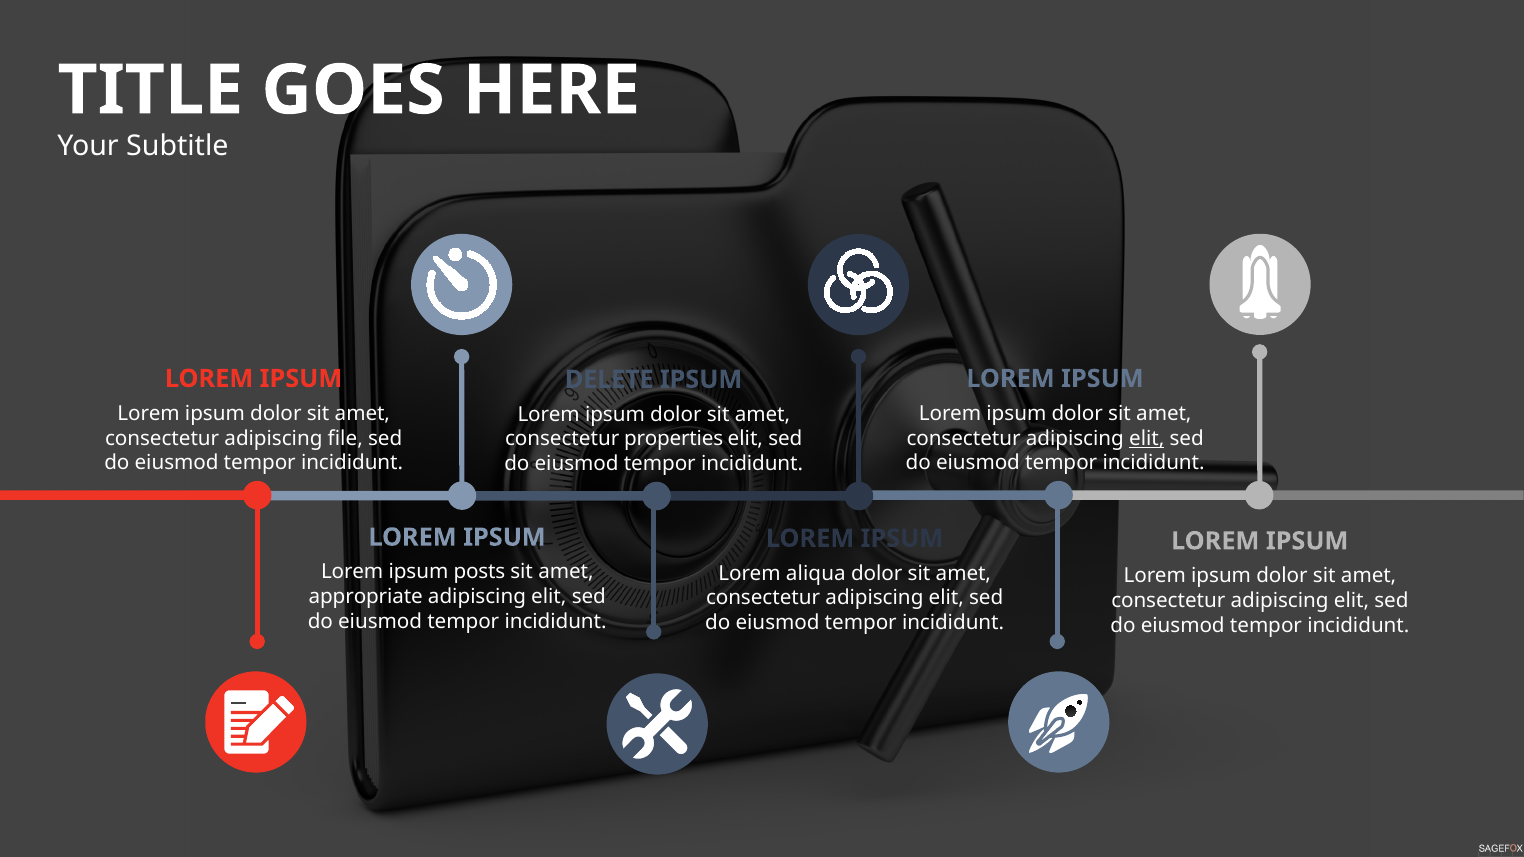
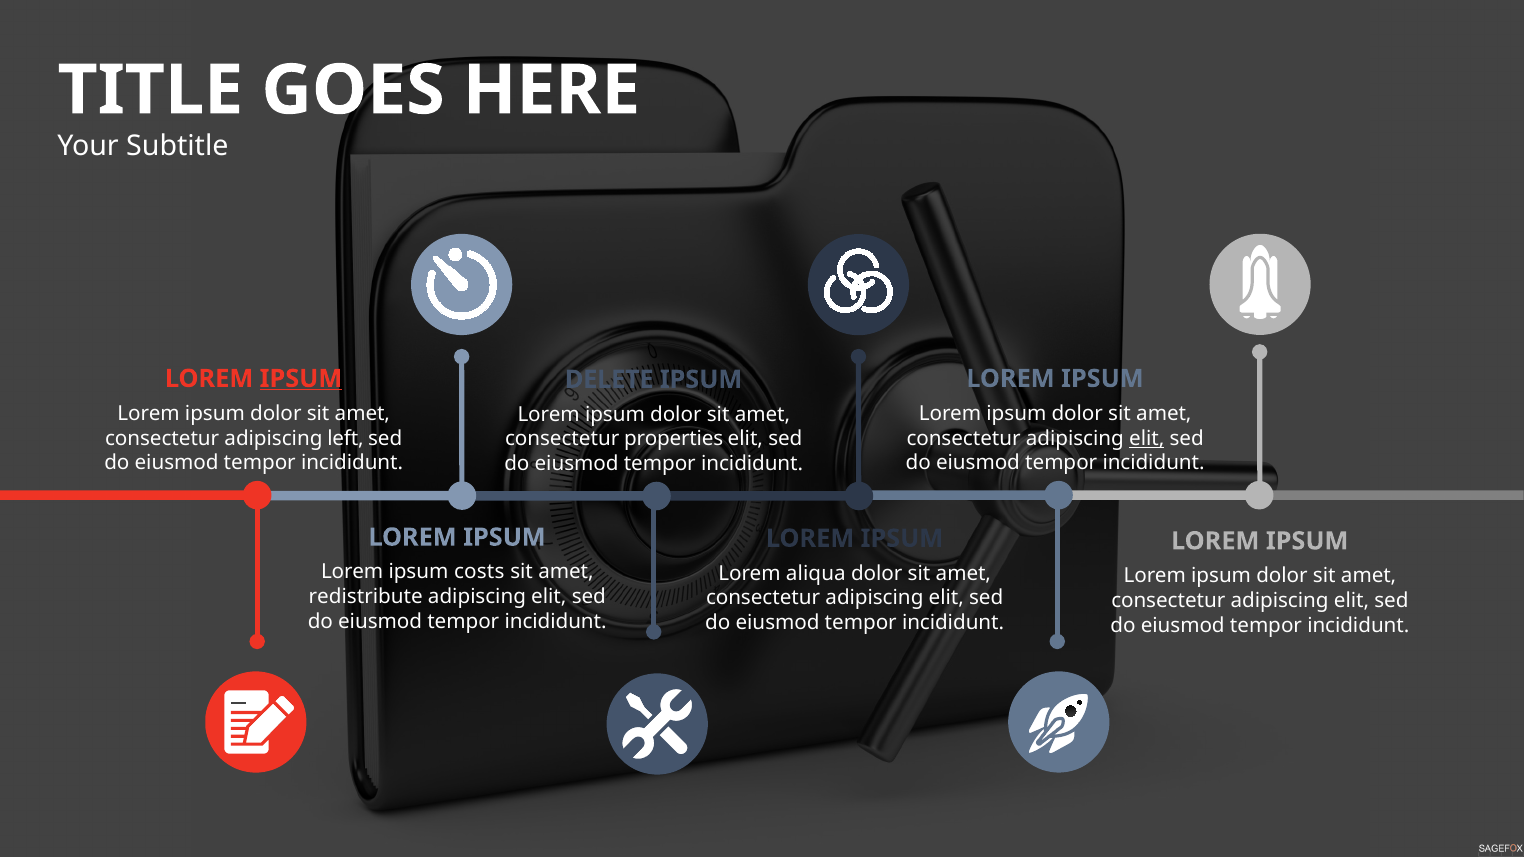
IPSUM underline: none -> present (301, 379)
file: file -> left (345, 438)
posts: posts -> costs (479, 572)
appropriate: appropriate -> redistribute (366, 597)
